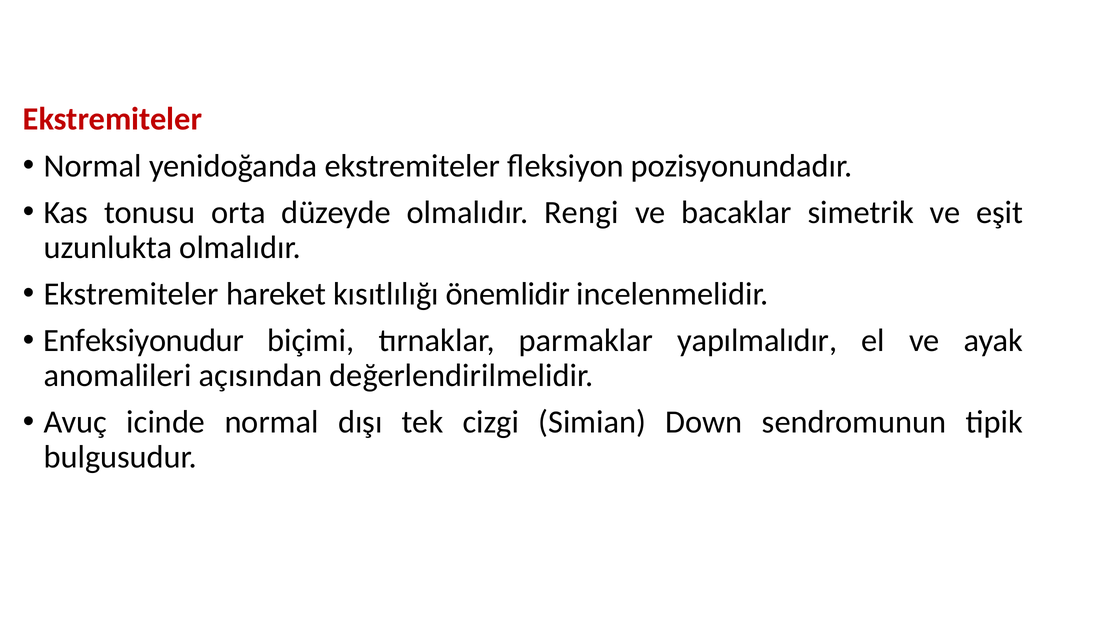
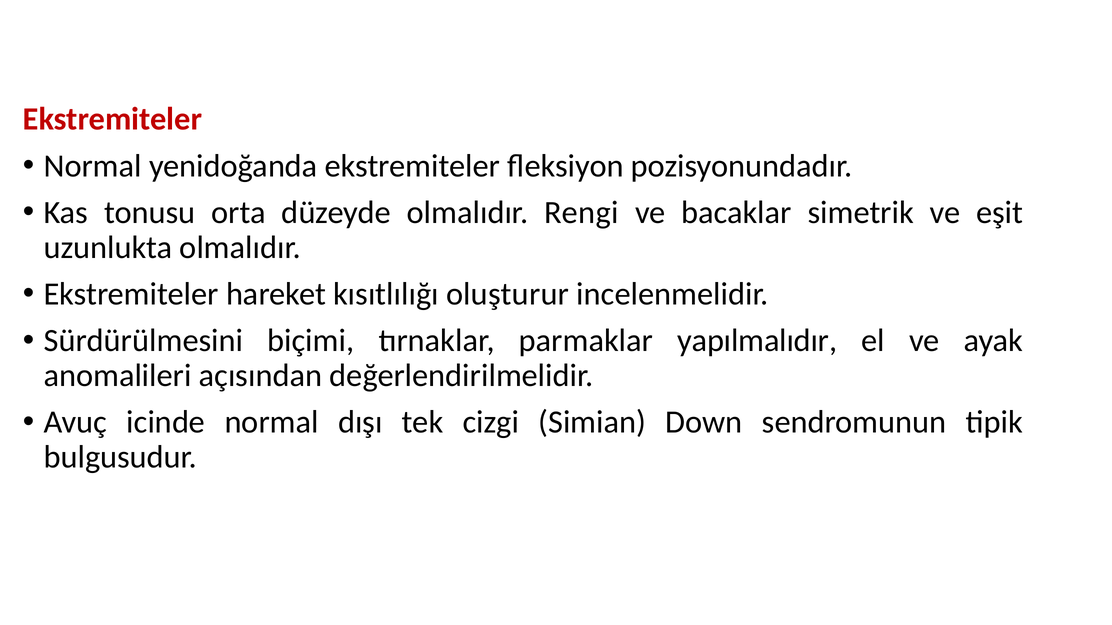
önemlidir: önemlidir -> oluşturur (508, 294)
Enfeksiyonudur: Enfeksiyonudur -> Sürdürülmesini (143, 341)
